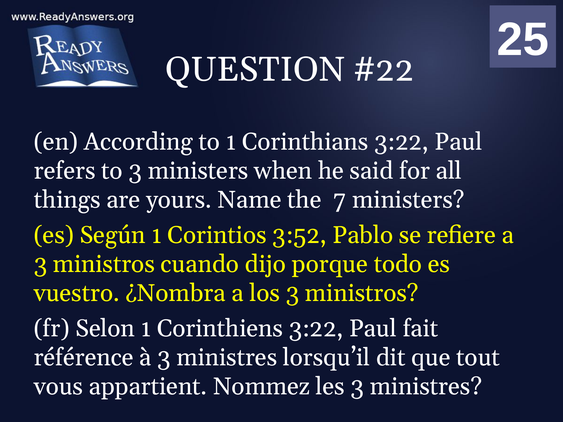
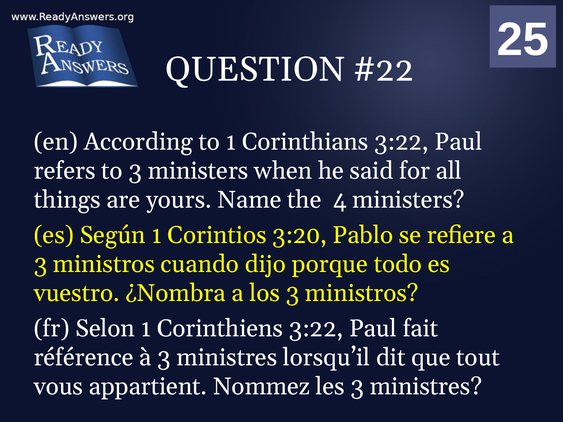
7: 7 -> 4 (340, 200)
3:52: 3:52 -> 3:20 (300, 235)
